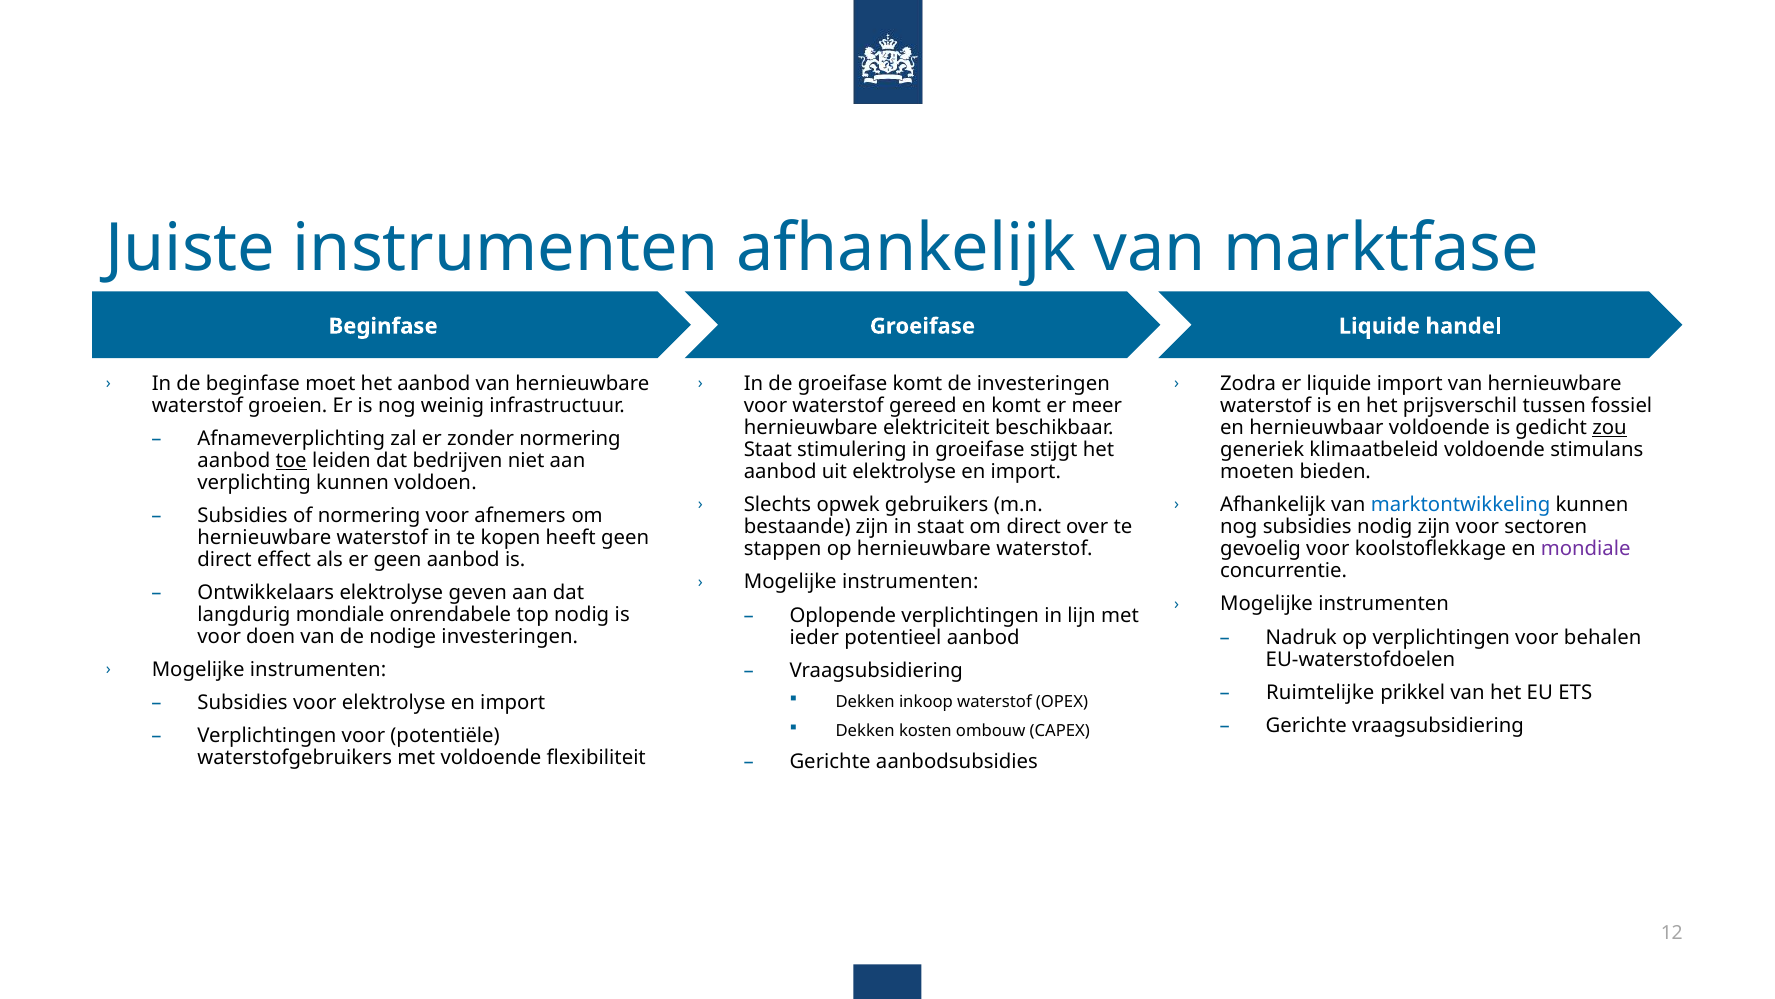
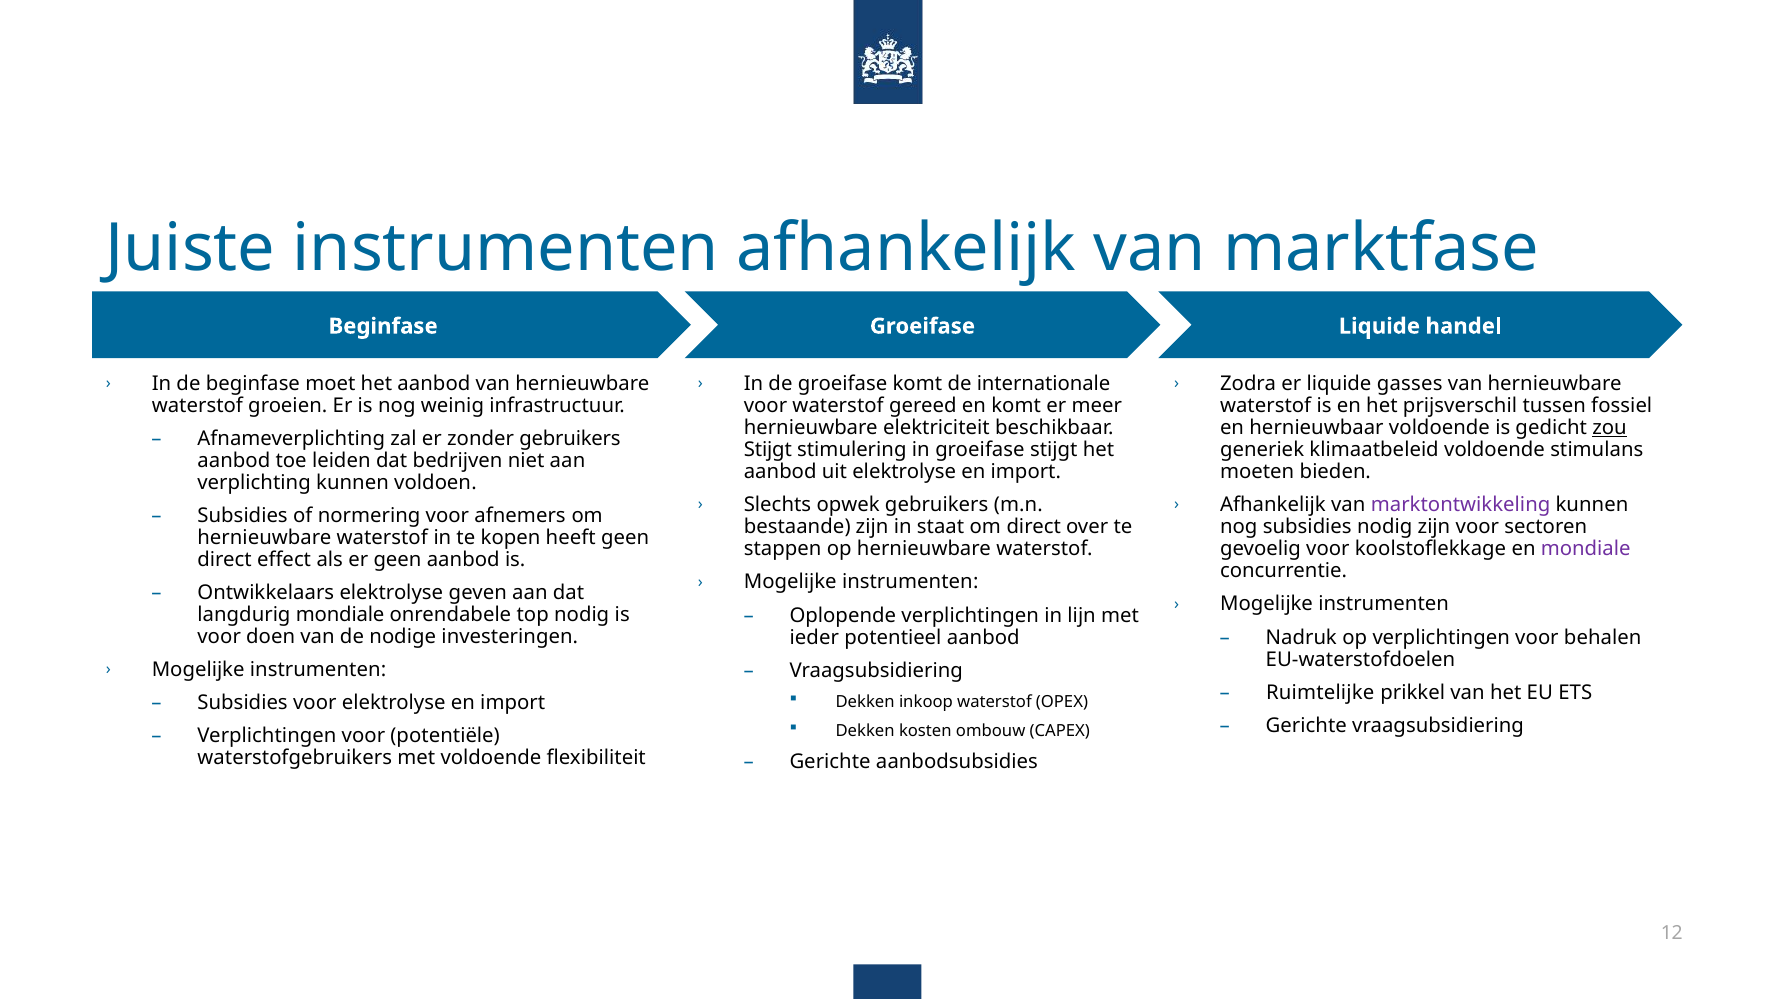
de investeringen: investeringen -> internationale (1044, 383)
liquide import: import -> gasses (1410, 383)
zonder normering: normering -> gebruikers (570, 439)
Staat: Staat -> Stijgt (768, 450)
toe underline: present -> none (291, 461)
marktontwikkeling colour: blue -> purple (1461, 505)
